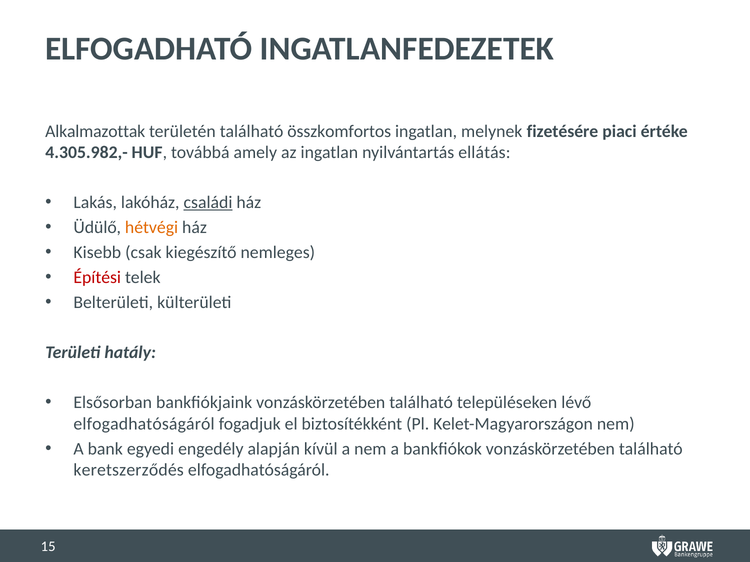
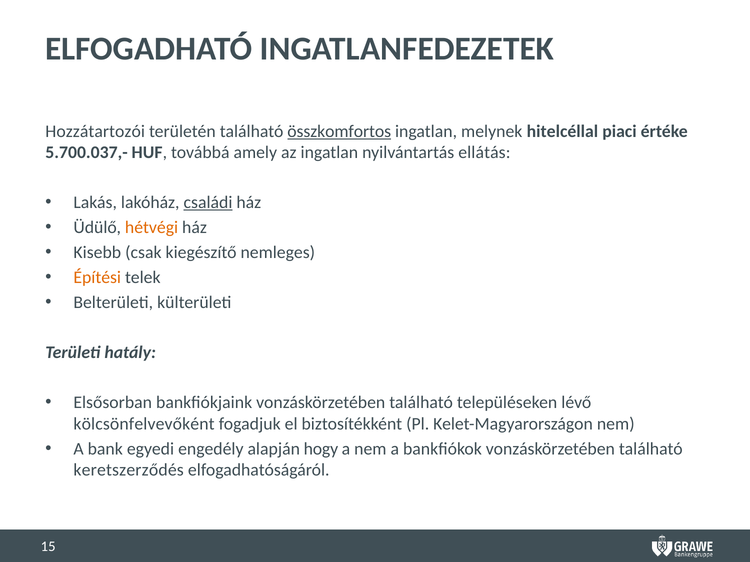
Alkalmazottak: Alkalmazottak -> Hozzátartozói (95, 131)
összkomfortos underline: none -> present (339, 131)
fizetésére: fizetésére -> hitelcéllal (562, 131)
4.305.982,-: 4.305.982,- -> 5.700.037,- (86, 153)
Építési colour: red -> orange (97, 278)
elfogadhatóságáról: elfogadhatóságáról -> kölcsönfelvevőként (144, 424)
kívül: kívül -> hogy (321, 449)
